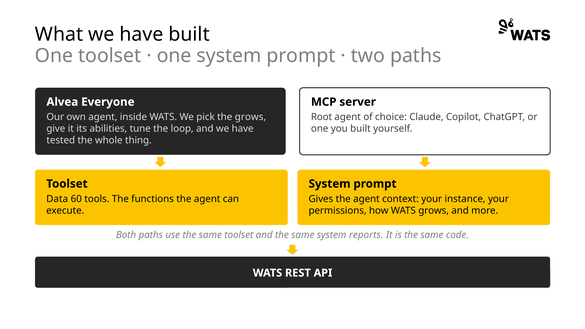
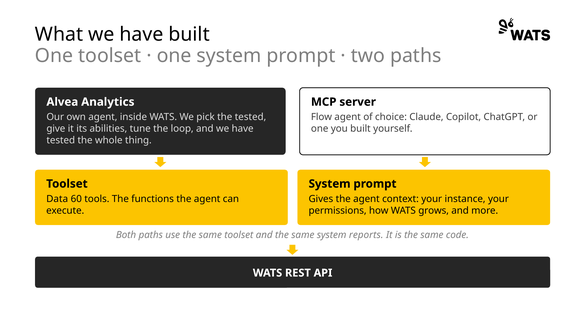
Everyone: Everyone -> Analytics (108, 102)
the grows: grows -> tested (251, 117)
Root: Root -> Flow (321, 117)
